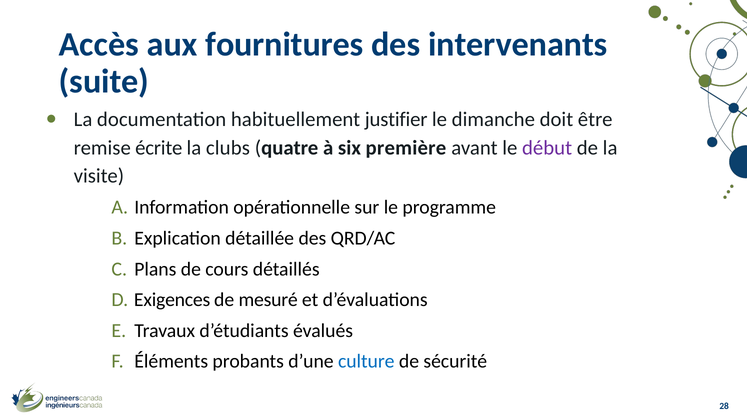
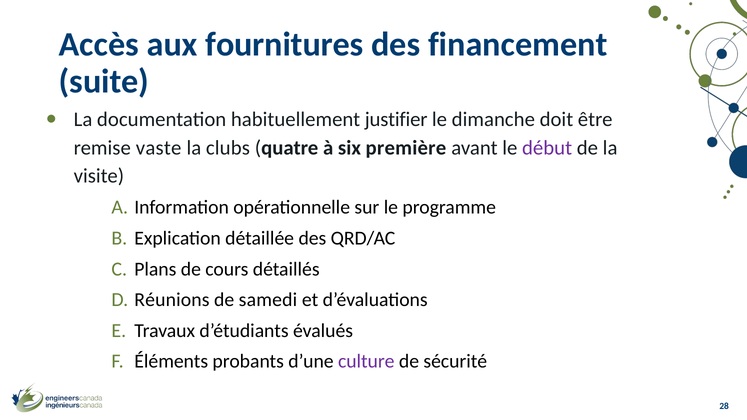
intervenants: intervenants -> financement (518, 44)
écrite: écrite -> vaste (159, 148)
Exigences: Exigences -> Réunions (172, 300)
mesuré: mesuré -> samedi (268, 300)
culture colour: blue -> purple (366, 362)
